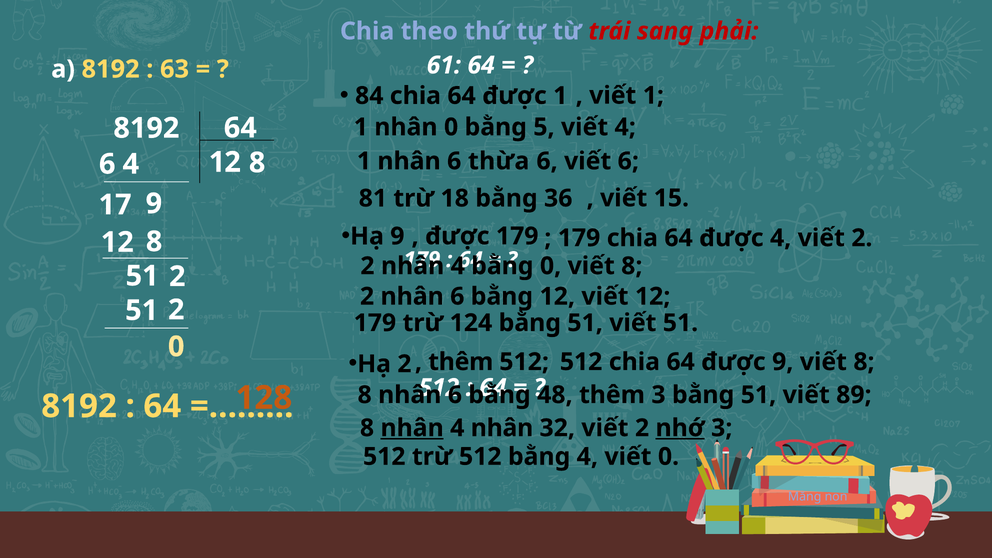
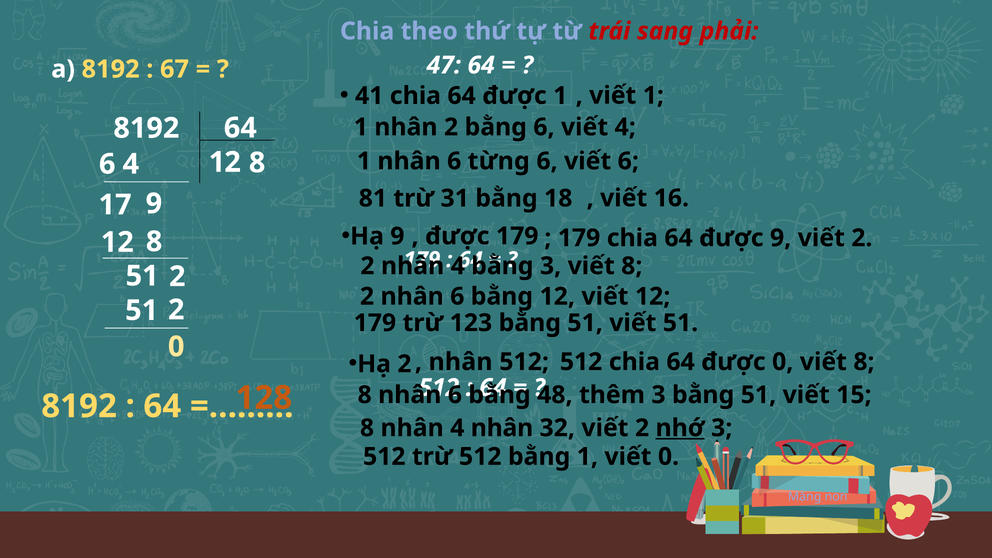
61: 61 -> 47 (444, 65)
63: 63 -> 67 (175, 69)
84: 84 -> 41 (369, 96)
nhân 0: 0 -> 2 (451, 127)
bằng 5: 5 -> 6 (544, 127)
thừa: thừa -> từng (499, 161)
18: 18 -> 31 (455, 198)
36: 36 -> 18 (558, 198)
15: 15 -> 16 (671, 198)
được 4: 4 -> 9 (781, 238)
0: 0 -> 3 (551, 266)
124: 124 -> 123 (471, 323)
thêm: thêm -> nhân (461, 362)
được 9: 9 -> 0 (783, 362)
89: 89 -> 15 (854, 395)
nhân underline: present -> none (412, 428)
bằng 4: 4 -> 1 (587, 457)
